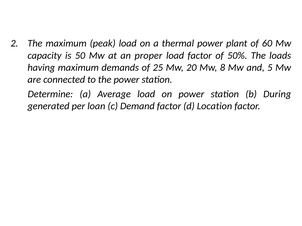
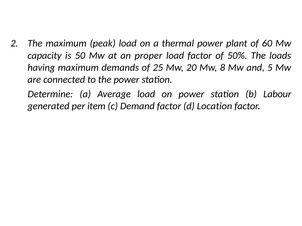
During: During -> Labour (277, 94)
loan: loan -> item (96, 106)
